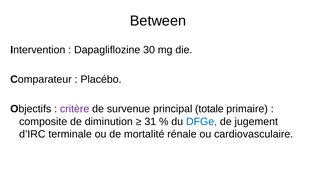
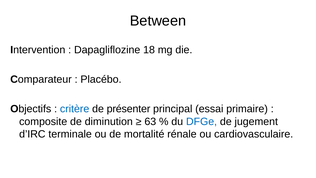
30: 30 -> 18 (149, 50)
critère colour: purple -> blue (75, 109)
survenue: survenue -> présenter (129, 109)
totale: totale -> essai (209, 109)
31: 31 -> 63 (150, 121)
